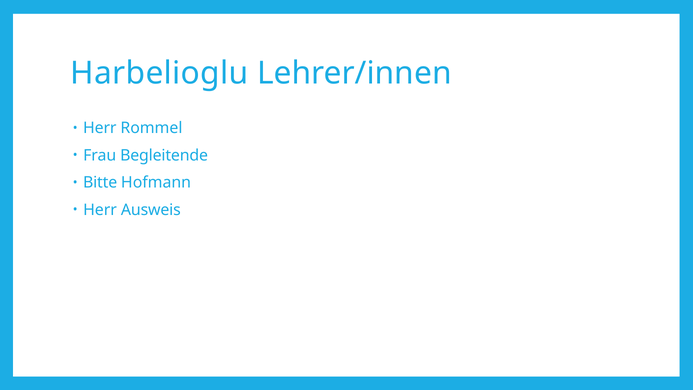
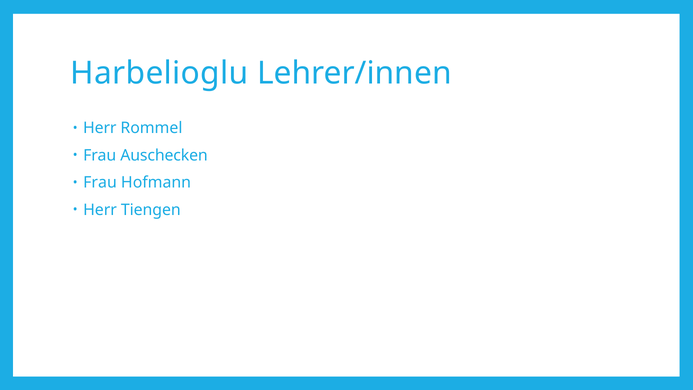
Begleitende: Begleitende -> Auschecken (164, 155)
Bitte: Bitte -> Frau (100, 183)
Ausweis: Ausweis -> Tiengen (151, 210)
